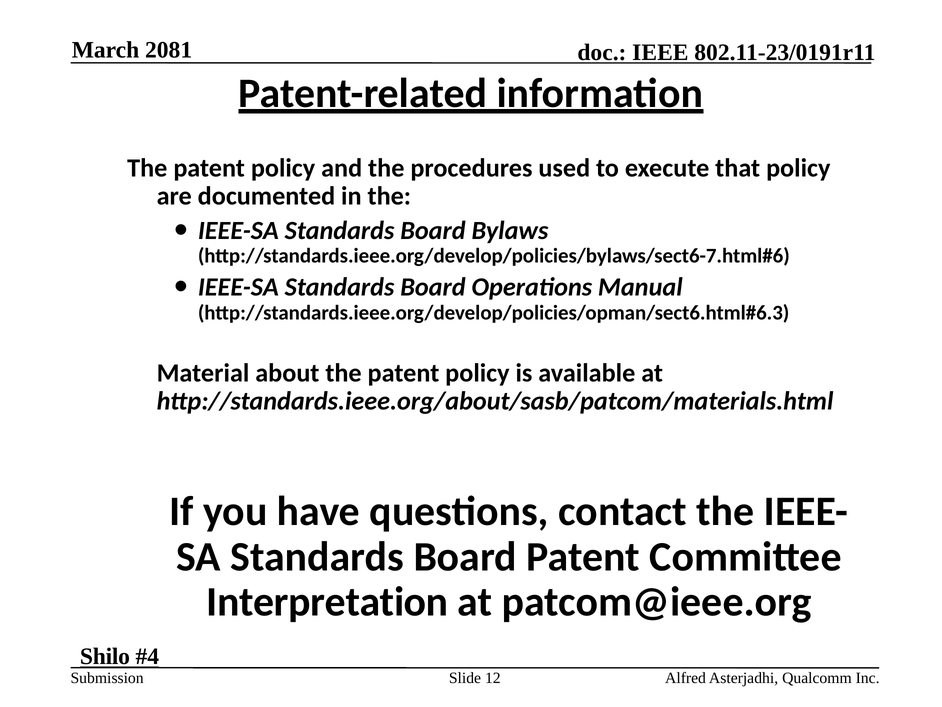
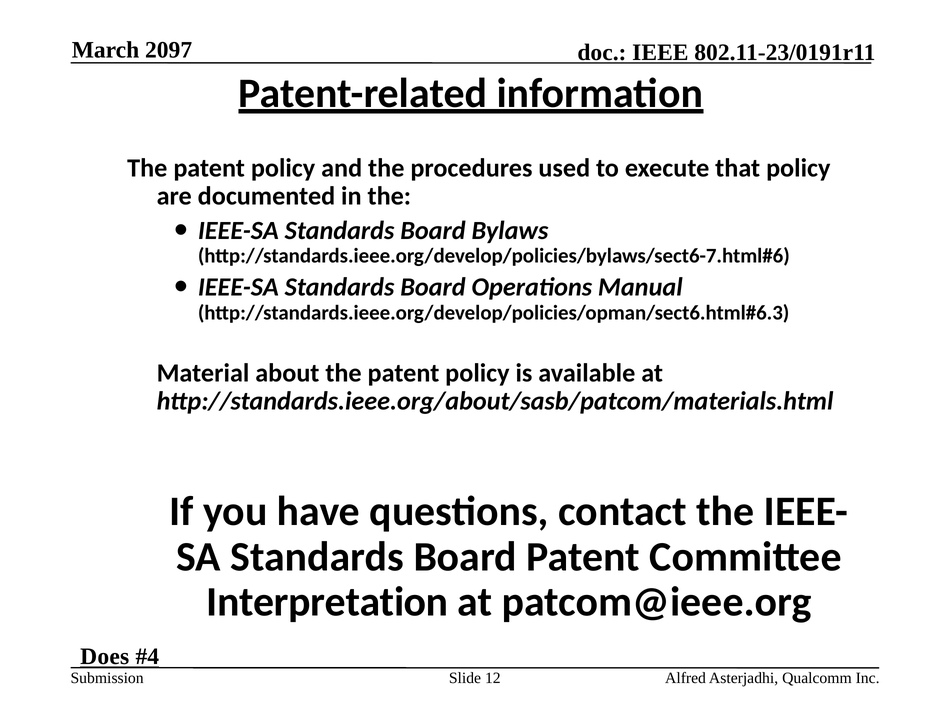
2081: 2081 -> 2097 (169, 50)
Shilo: Shilo -> Does (105, 656)
